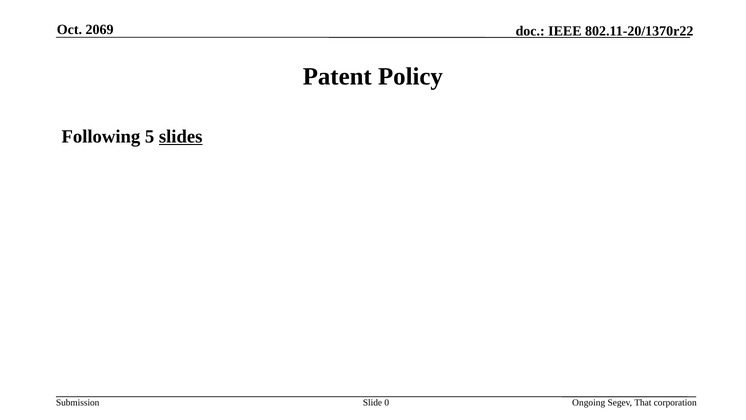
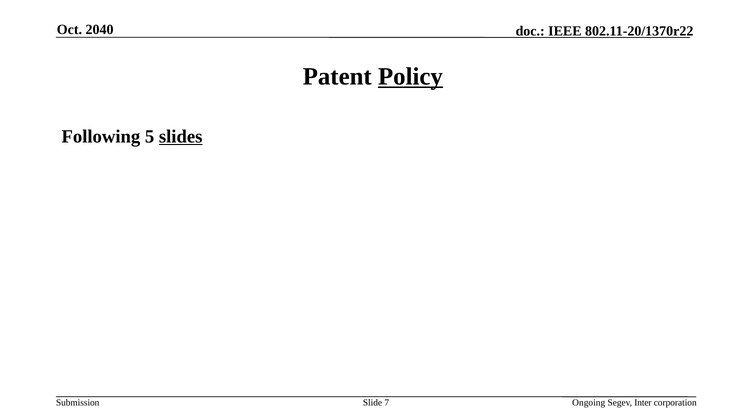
2069: 2069 -> 2040 (100, 30)
Policy underline: none -> present (410, 76)
0: 0 -> 7 (387, 402)
That: That -> Inter (643, 402)
